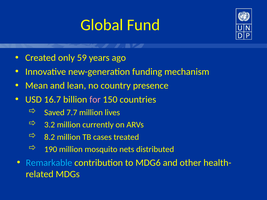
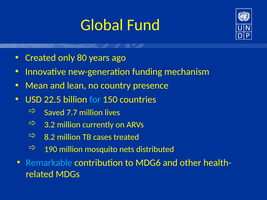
59: 59 -> 80 (82, 58)
16.7: 16.7 -> 22.5 (52, 100)
for colour: pink -> light blue (95, 100)
